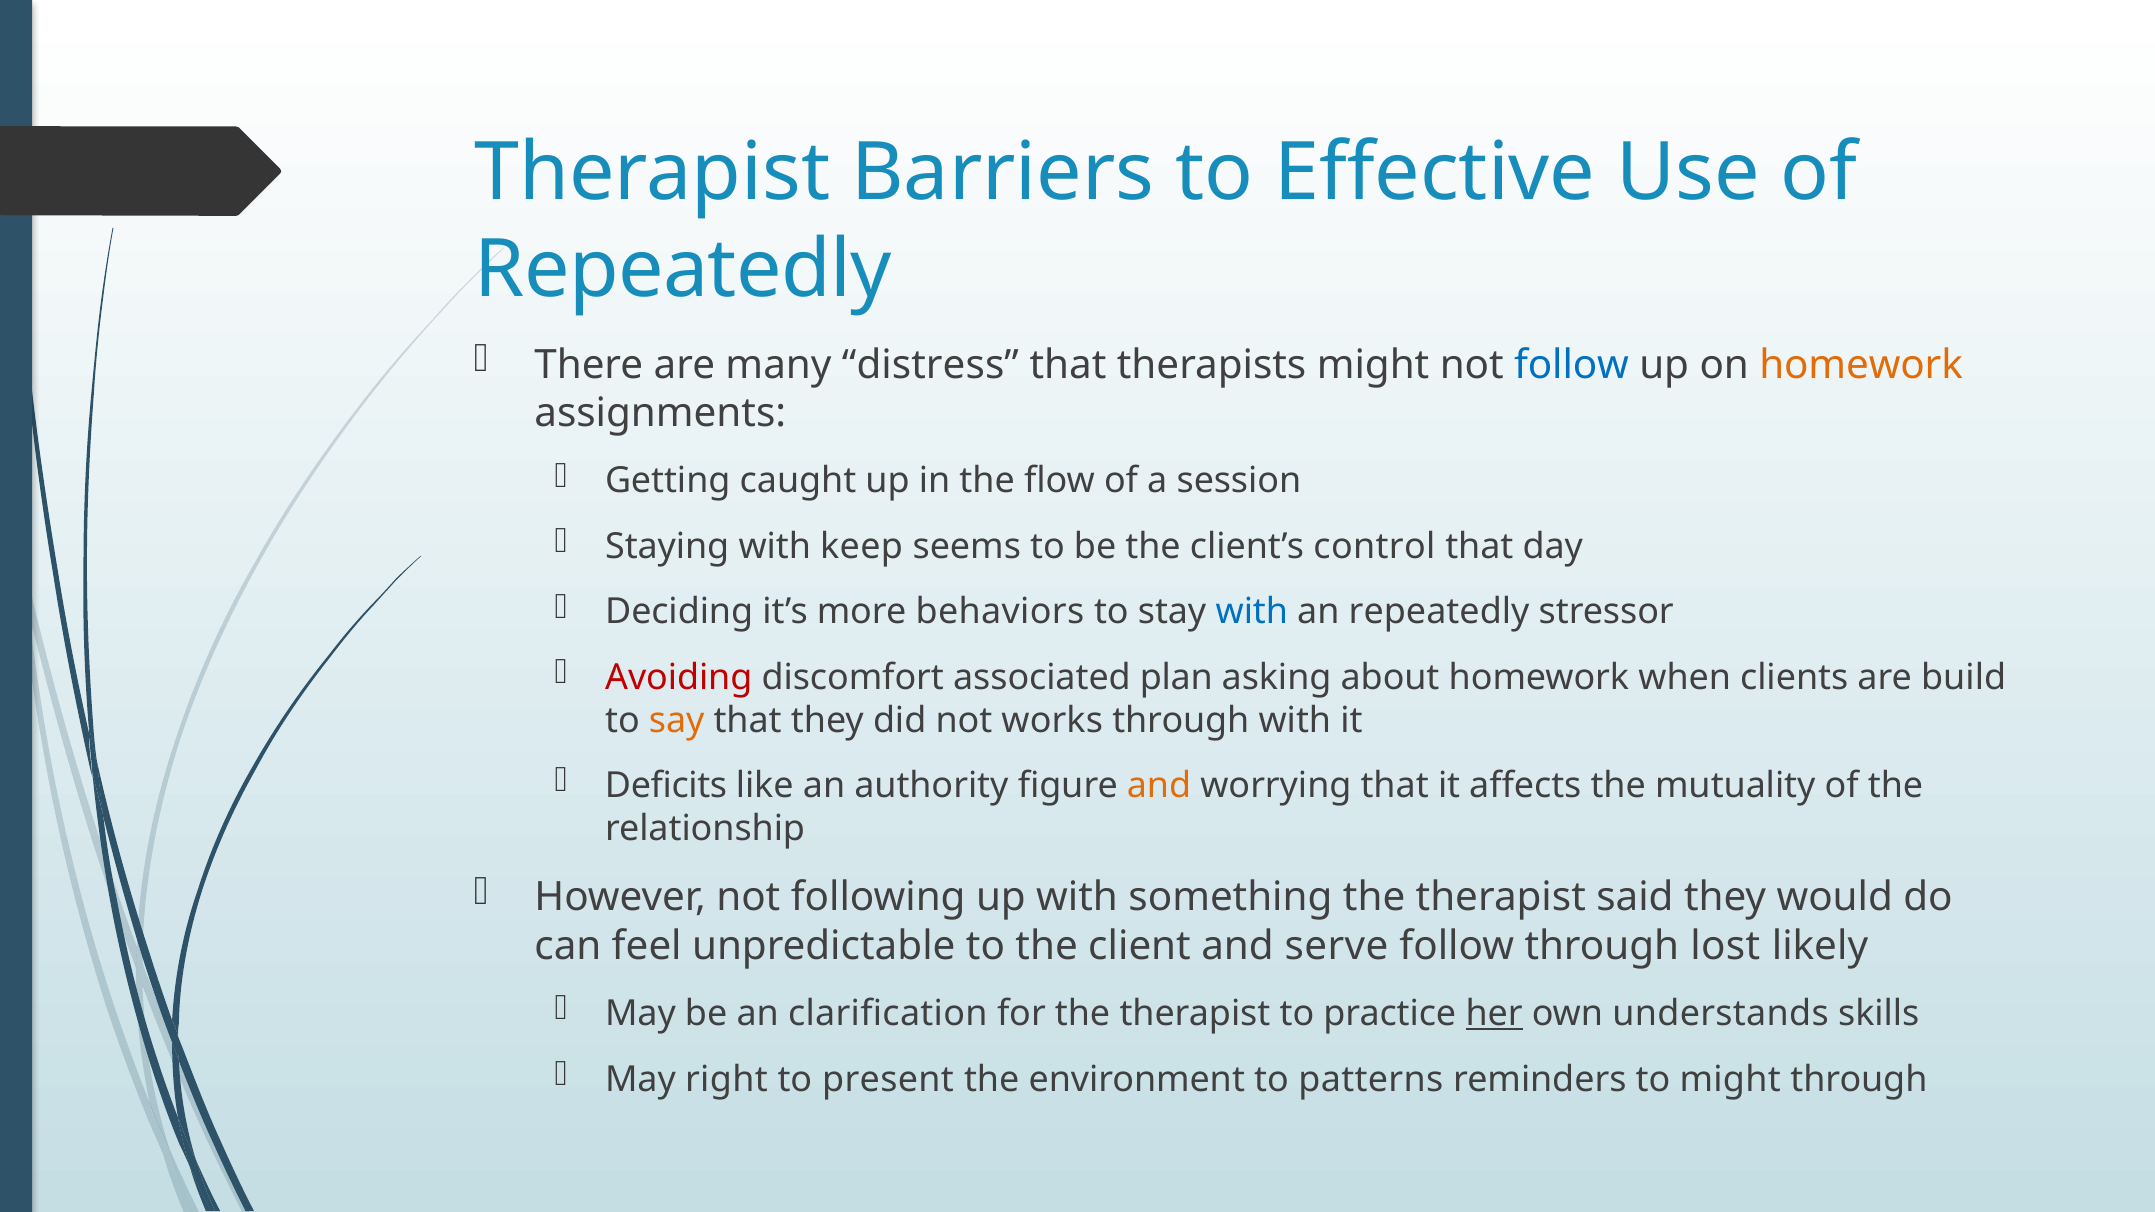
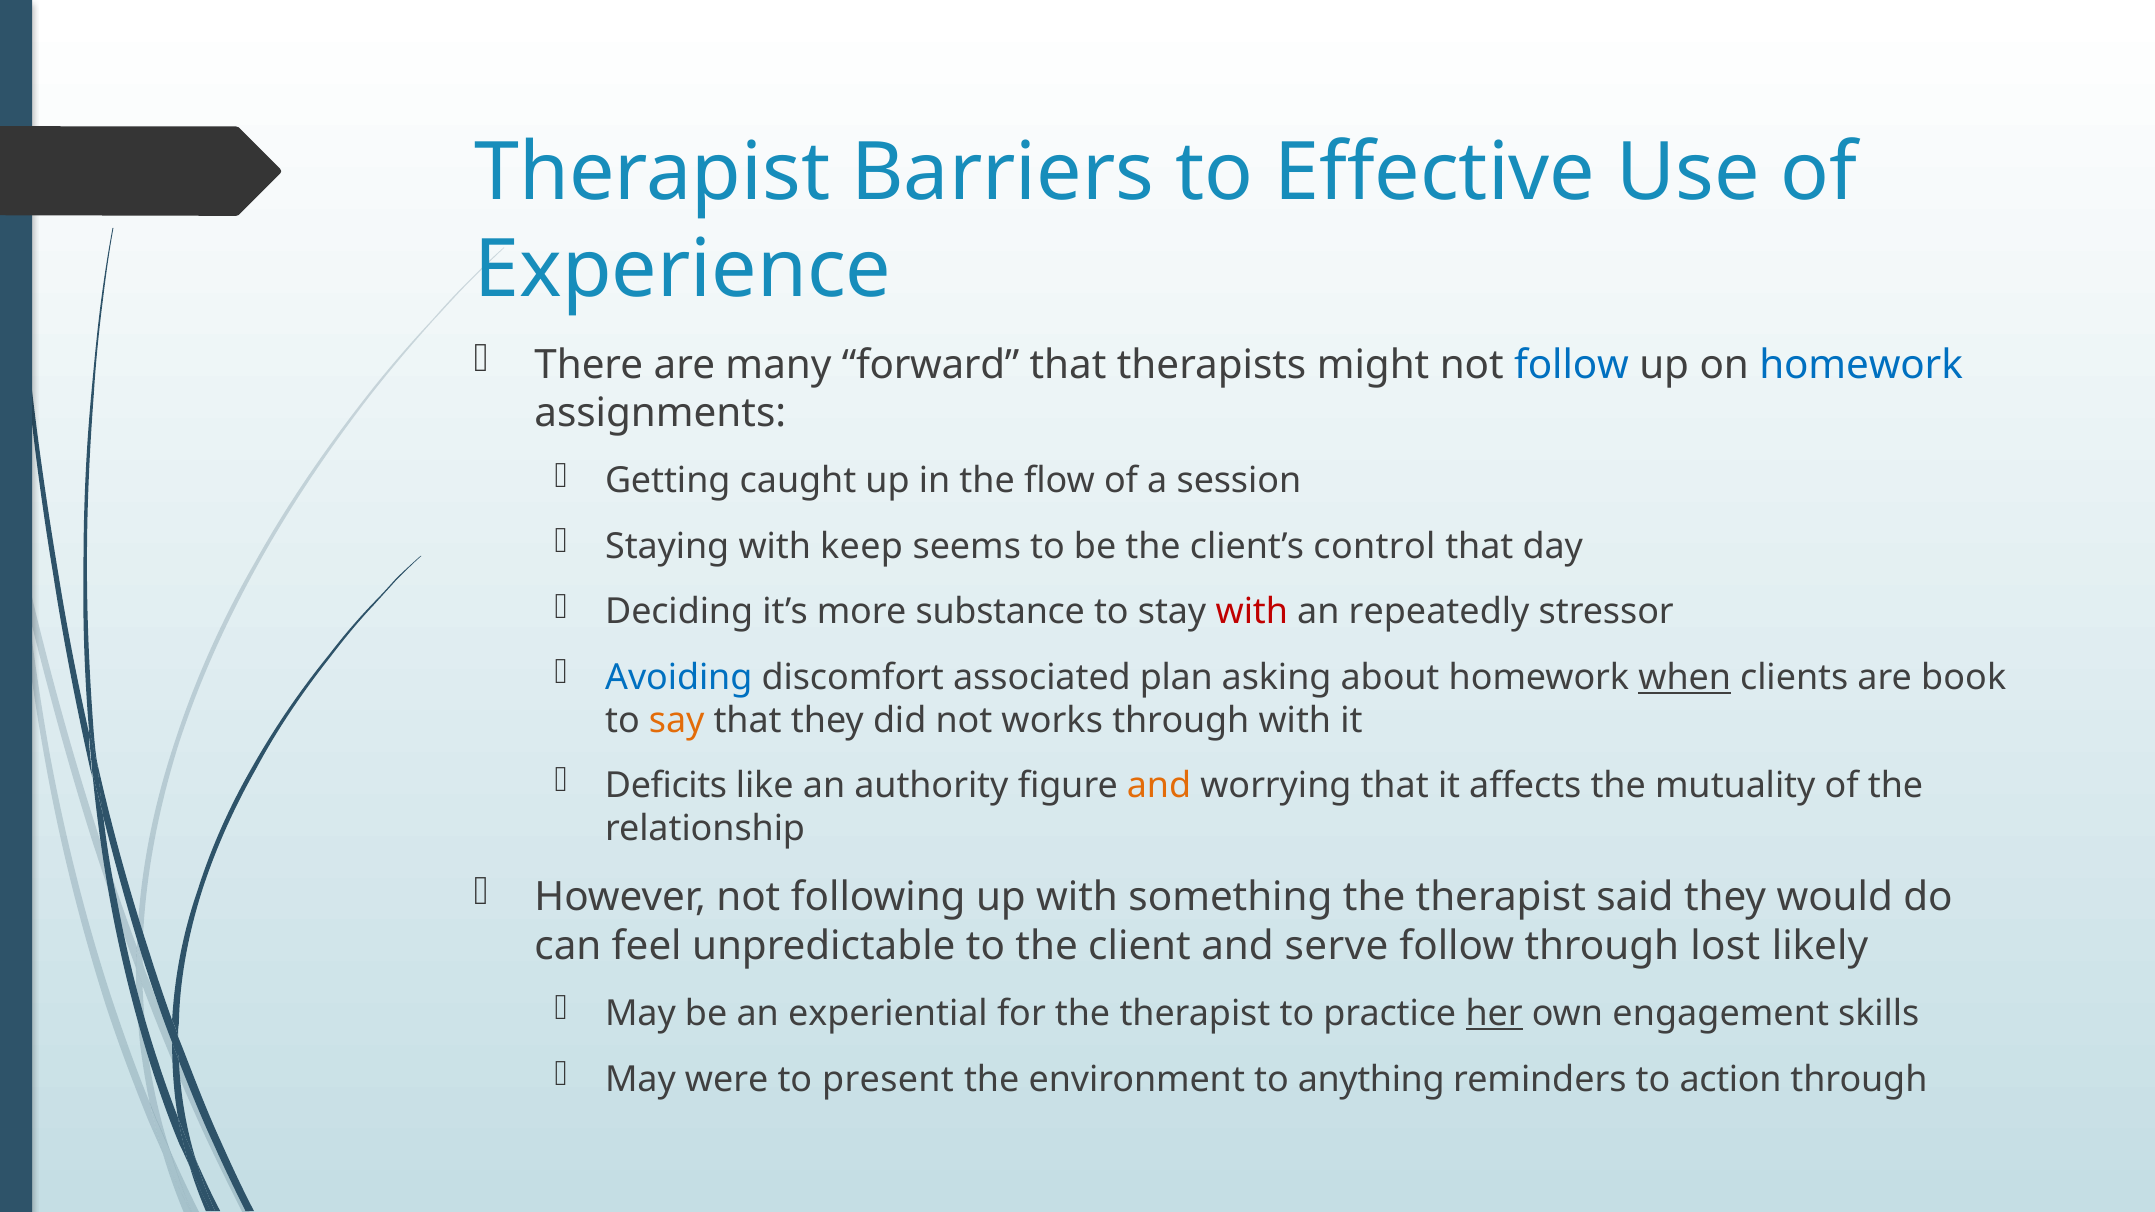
Repeatedly: Repeatedly -> Experience (683, 270)
distress: distress -> forward (931, 365)
homework colour: orange -> blue (1861, 365)
behaviors: behaviors -> substance (1000, 612)
with colour: blue -> red (1252, 612)
Avoiding colour: red -> blue (679, 678)
when underline: none -> present (1685, 678)
build: build -> book (1964, 678)
clarification: clarification -> experiential (888, 1014)
understands: understands -> engagement (1721, 1014)
right: right -> were (727, 1079)
patterns: patterns -> anything (1371, 1079)
to might: might -> action (1730, 1079)
